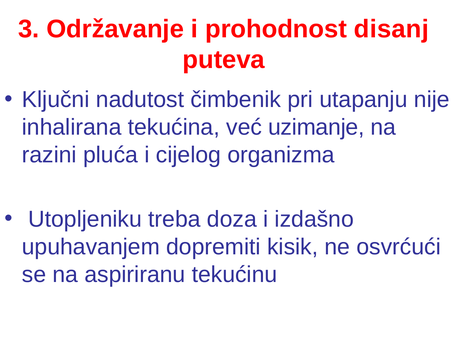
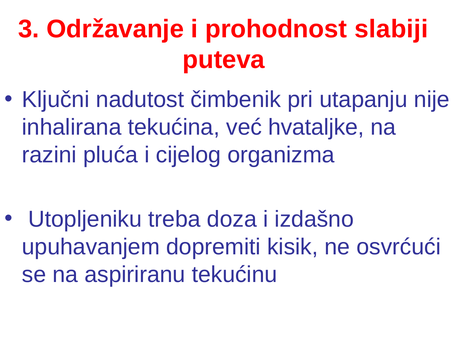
disanj: disanj -> slabiji (391, 29)
uzimanje: uzimanje -> hvataljke (316, 127)
